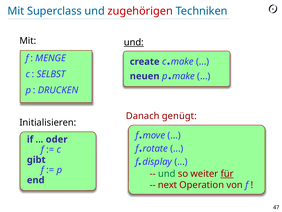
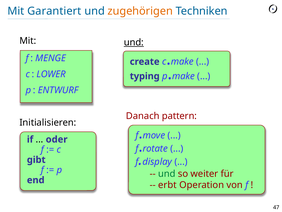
Superclass: Superclass -> Garantiert (54, 11)
zugehörigen colour: red -> orange (140, 11)
SELBST: SELBST -> LOWER (51, 74)
neuen: neuen -> typing (145, 76)
DRUCKEN: DRUCKEN -> ENTWURF (58, 90)
genügt: genügt -> pattern (179, 116)
für underline: present -> none (227, 173)
next: next -> erbt (167, 185)
